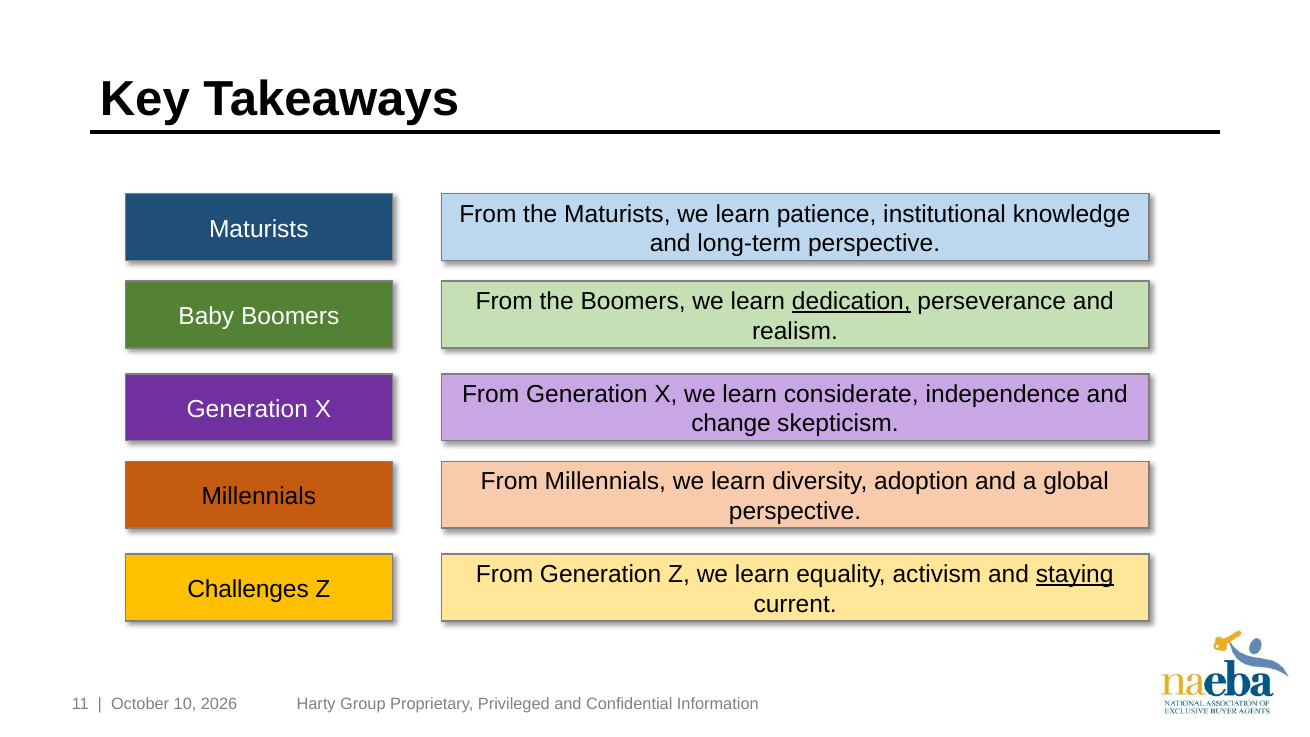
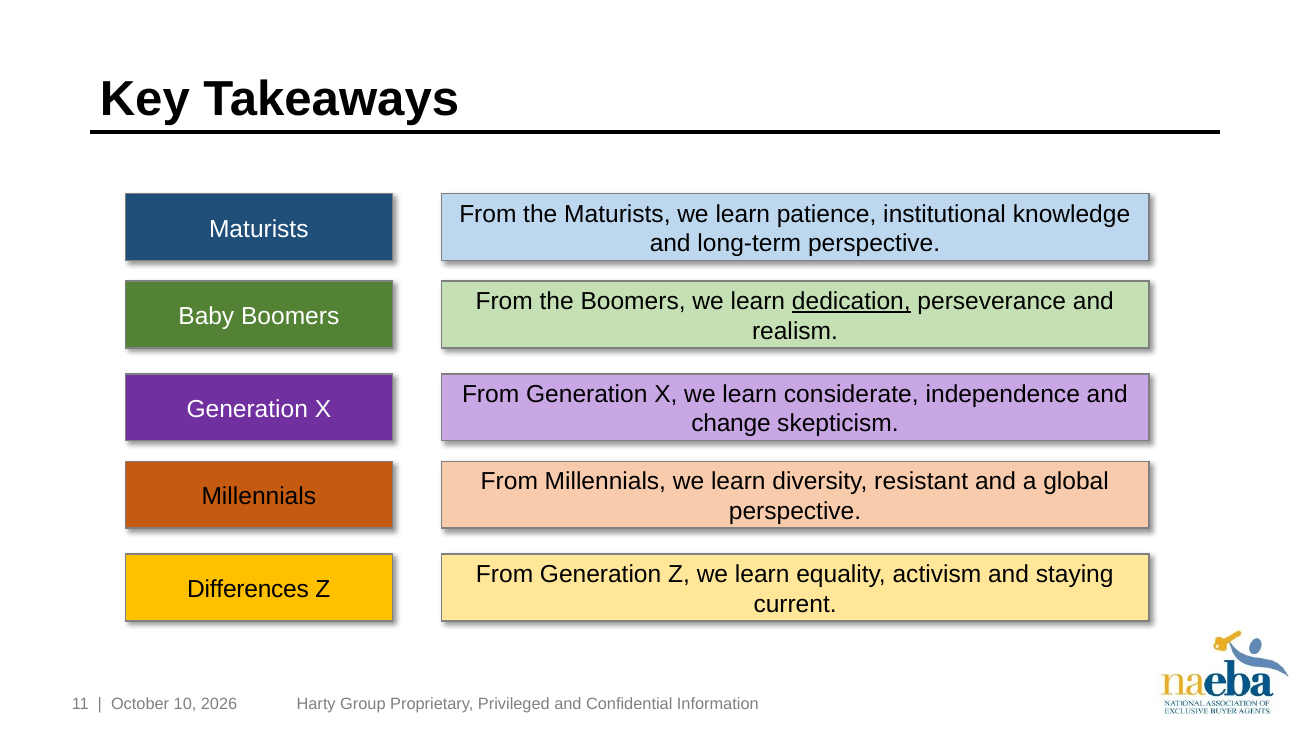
adoption: adoption -> resistant (921, 482)
staying underline: present -> none (1075, 574)
Challenges: Challenges -> Differences (248, 589)
